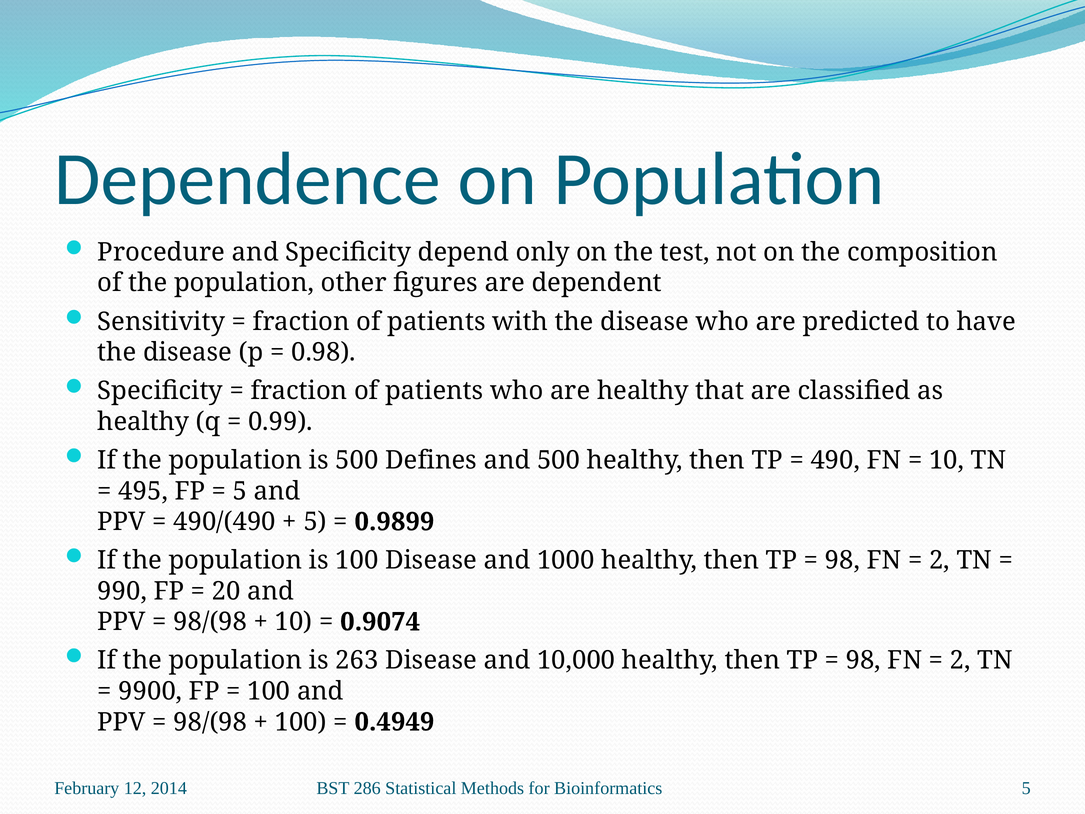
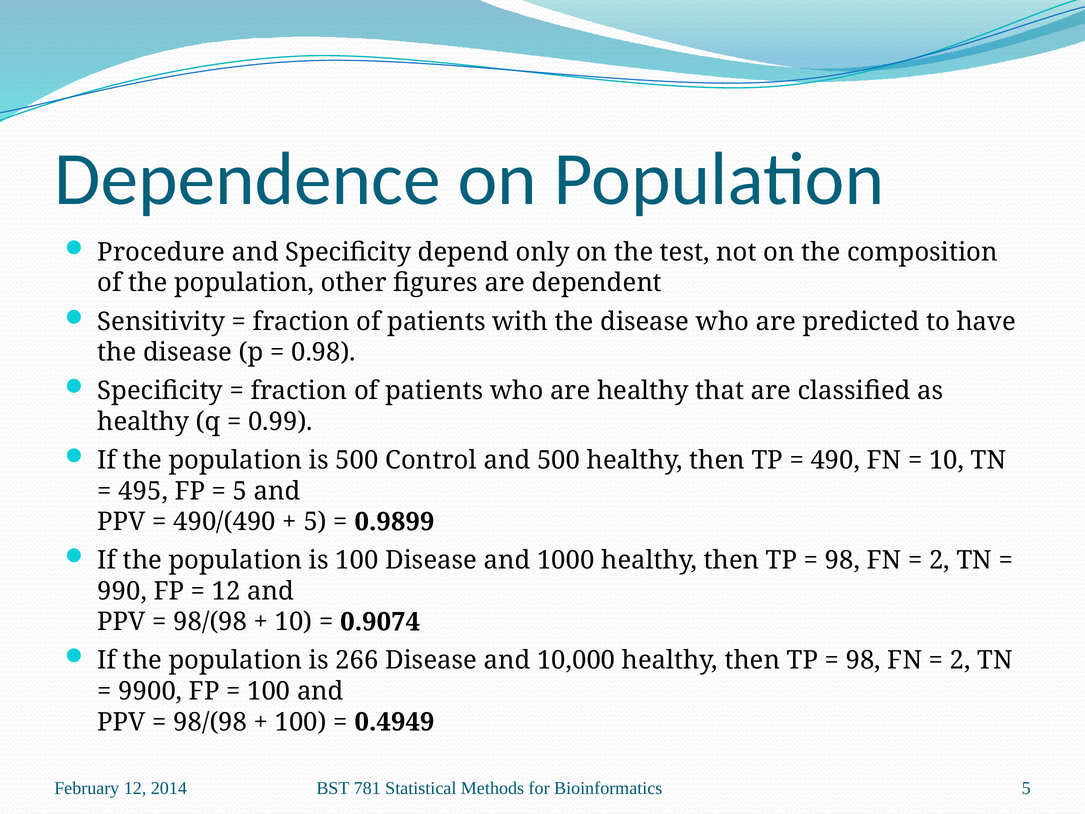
Defines: Defines -> Control (431, 460)
20: 20 -> 12 (226, 591)
263: 263 -> 266 (357, 660)
286: 286 -> 781 (367, 788)
